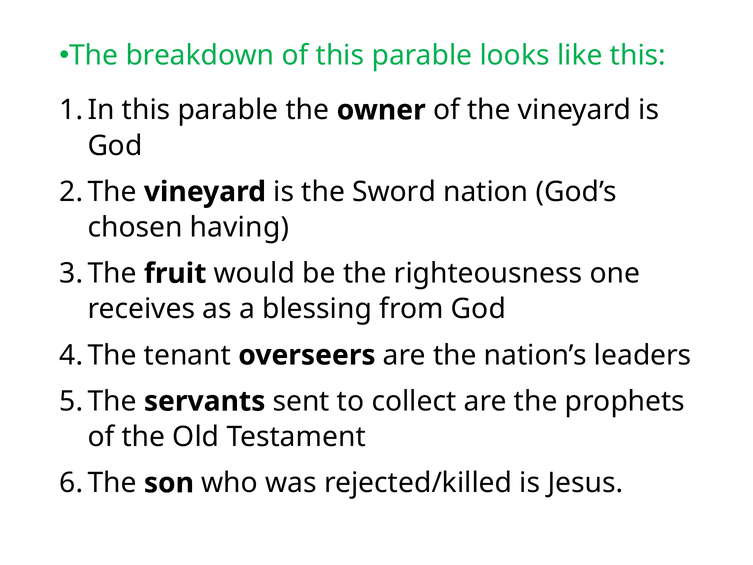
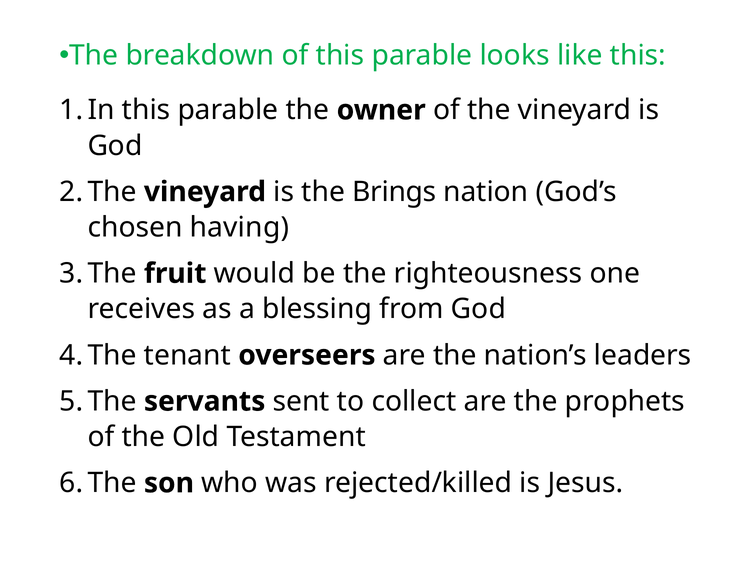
Sword: Sword -> Brings (394, 192)
